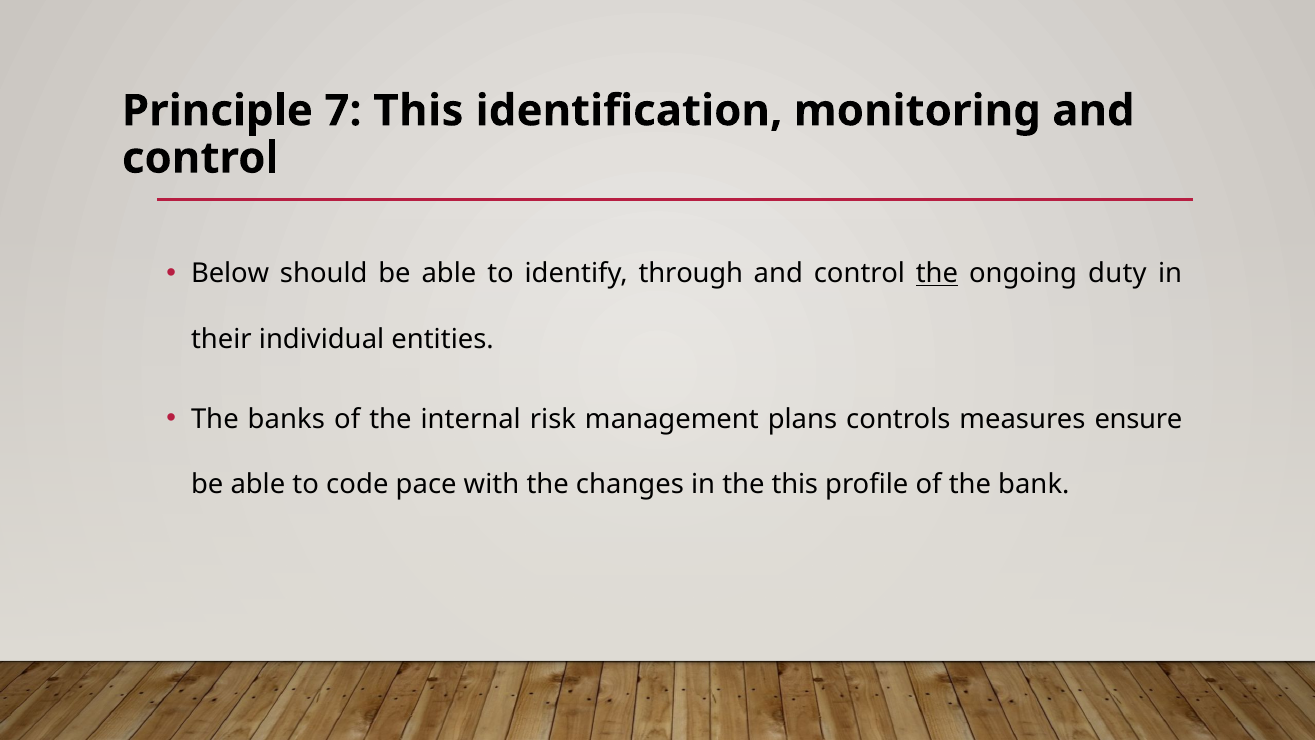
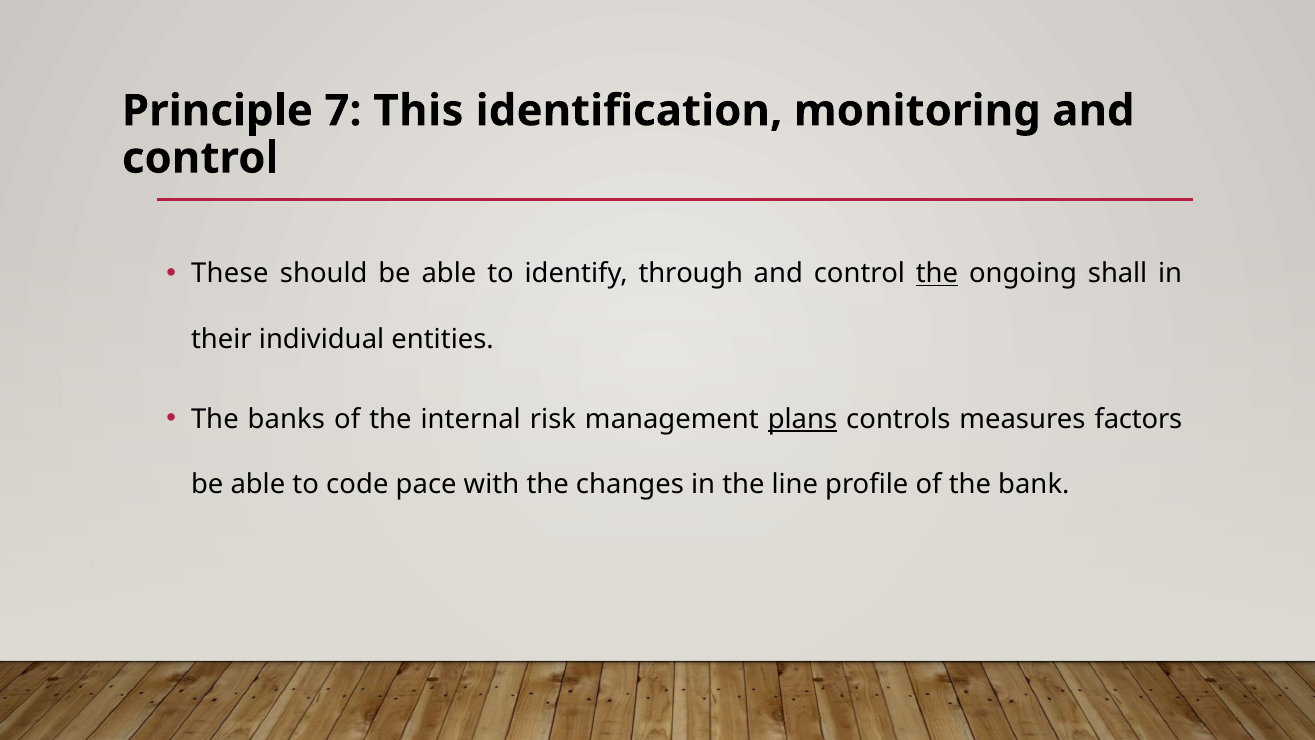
Below: Below -> These (230, 274)
duty: duty -> shall (1118, 274)
plans underline: none -> present (803, 419)
ensure: ensure -> factors (1138, 419)
the this: this -> line (795, 485)
